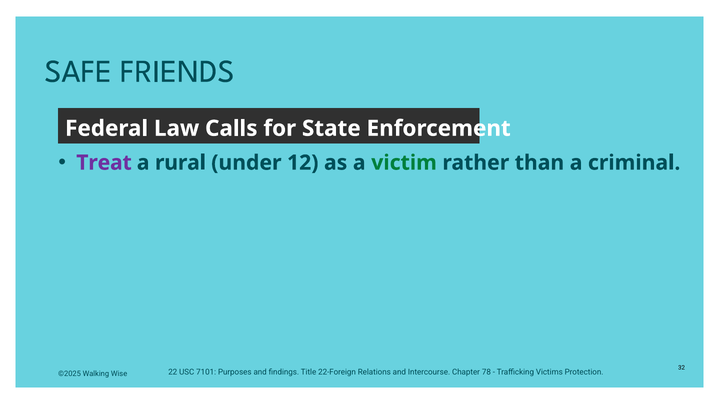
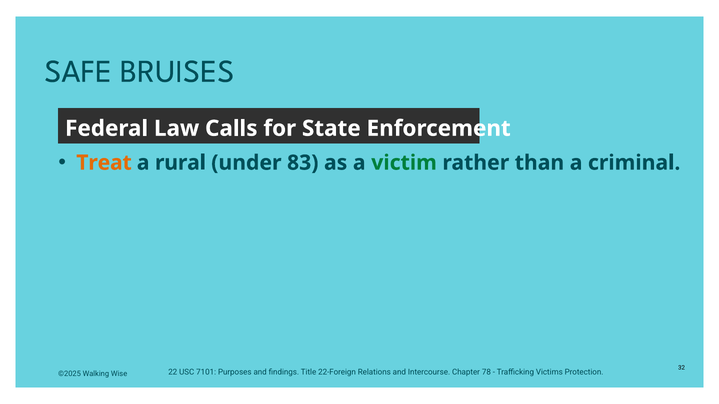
FRIENDS: FRIENDS -> BRUISES (177, 71)
Treat colour: purple -> orange (104, 163)
12: 12 -> 83 (303, 163)
